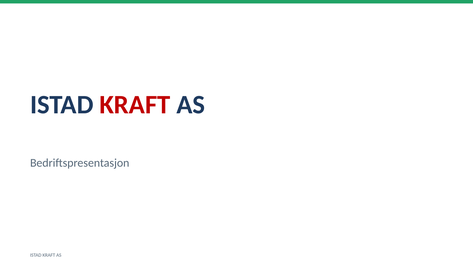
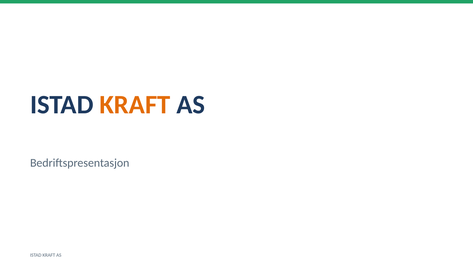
KRAFT colour: red -> orange (135, 105)
